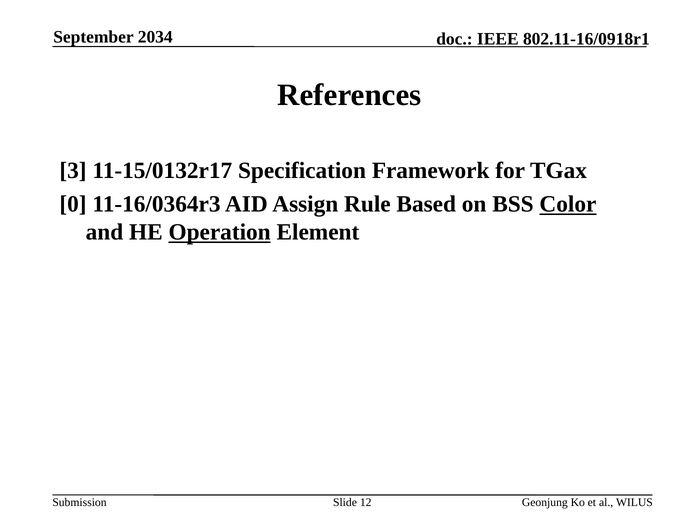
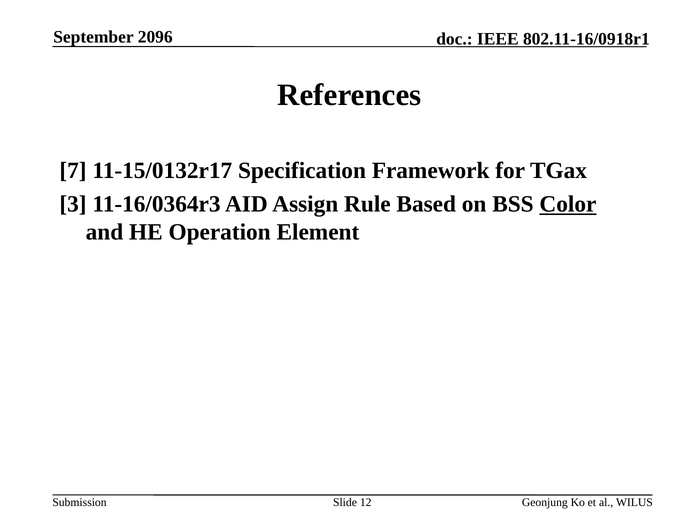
2034: 2034 -> 2096 (155, 37)
3: 3 -> 7 (73, 171)
0: 0 -> 3 (73, 204)
Operation underline: present -> none (220, 232)
